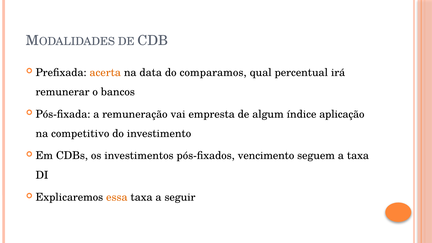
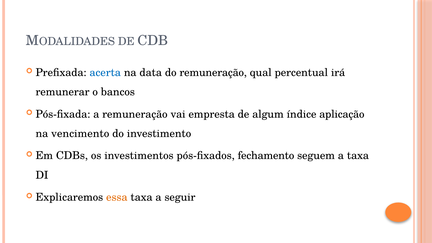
acerta colour: orange -> blue (105, 73)
do comparamos: comparamos -> remuneração (213, 73)
competitivo: competitivo -> vencimento (80, 134)
vencimento: vencimento -> fechamento (266, 156)
